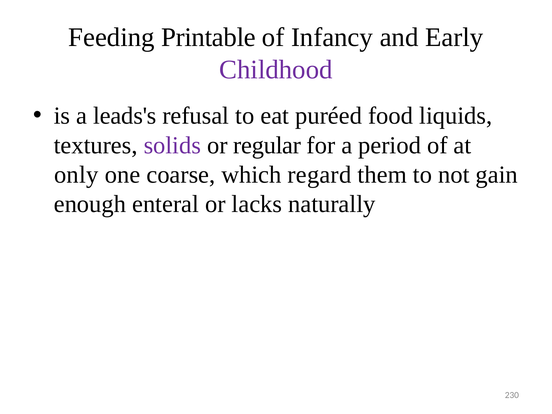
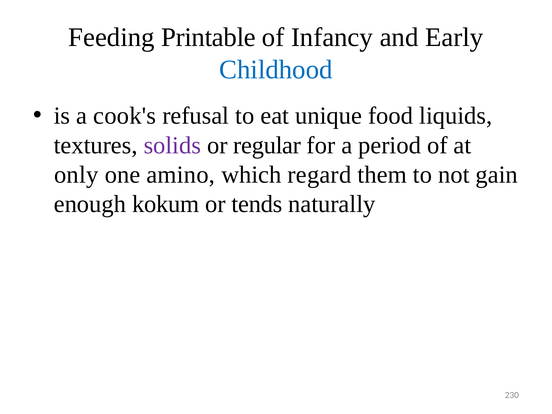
Childhood colour: purple -> blue (276, 70)
leads's: leads's -> cook's (125, 116)
puréed: puréed -> unique (329, 116)
coarse: coarse -> amino (181, 175)
enteral: enteral -> kokum (166, 204)
lacks: lacks -> tends (257, 204)
